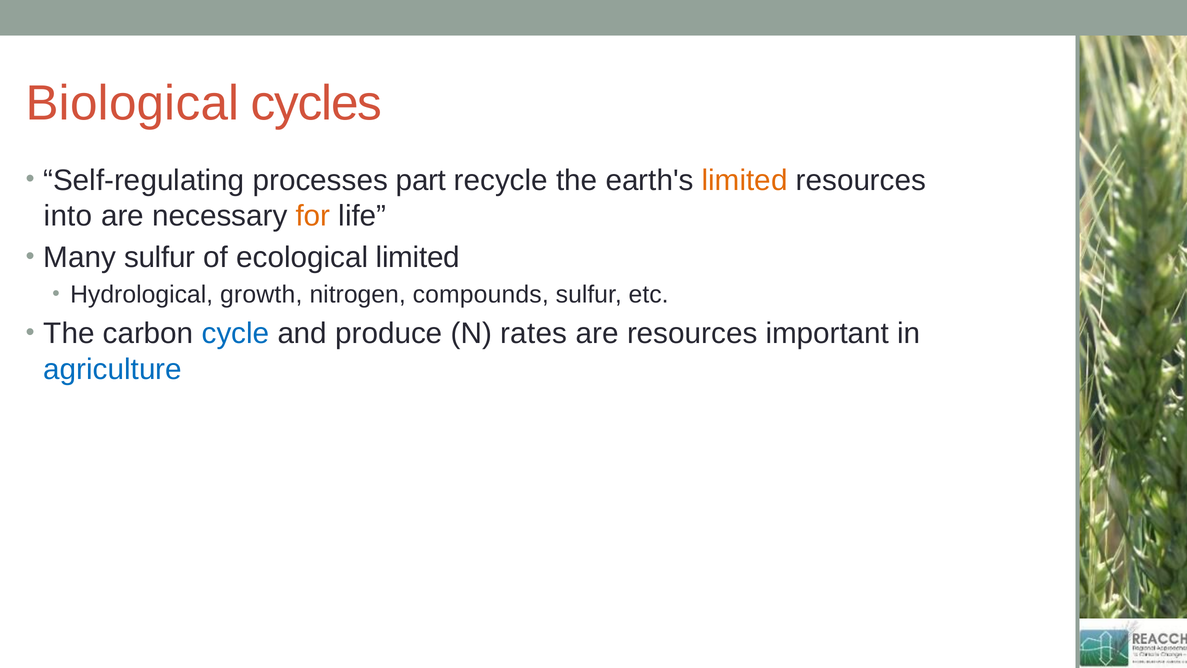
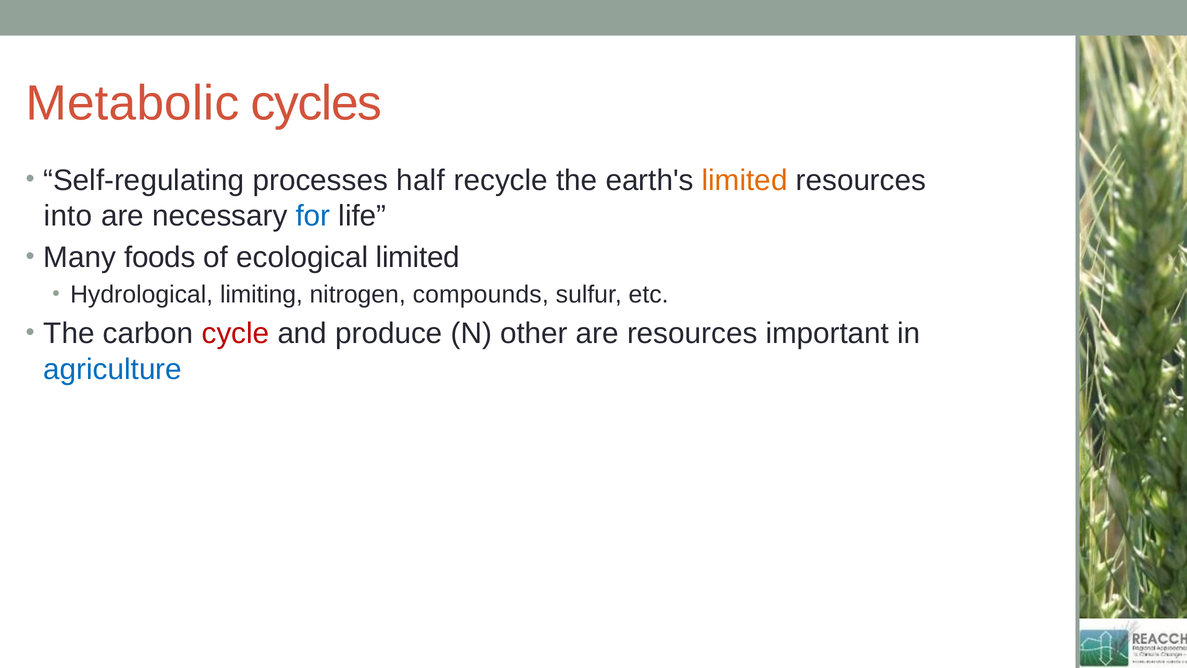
Biological: Biological -> Metabolic (133, 104)
part: part -> half (421, 180)
for colour: orange -> blue (313, 216)
Many sulfur: sulfur -> foods (160, 257)
growth: growth -> limiting (261, 295)
cycle colour: blue -> red (235, 333)
rates: rates -> other (534, 333)
